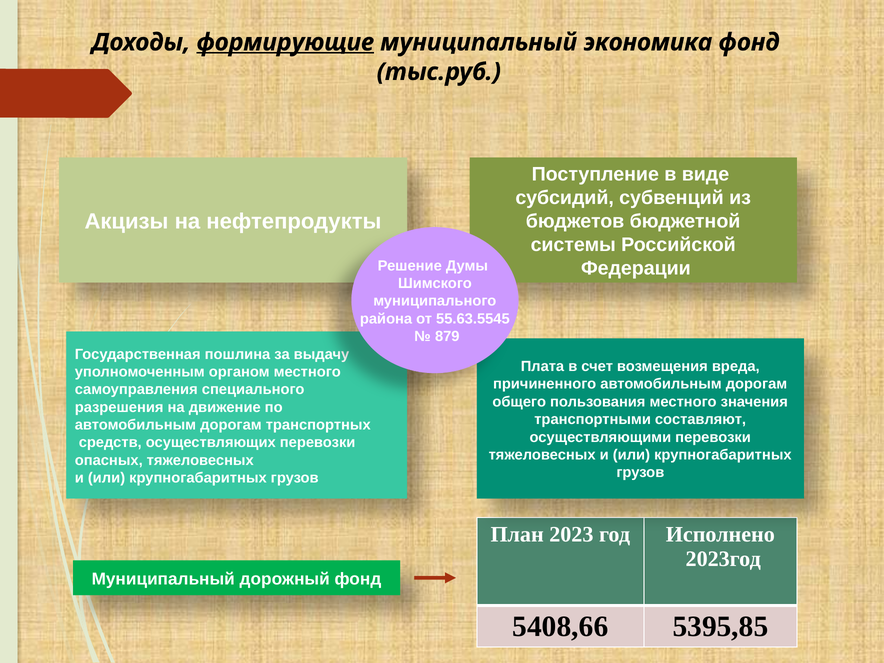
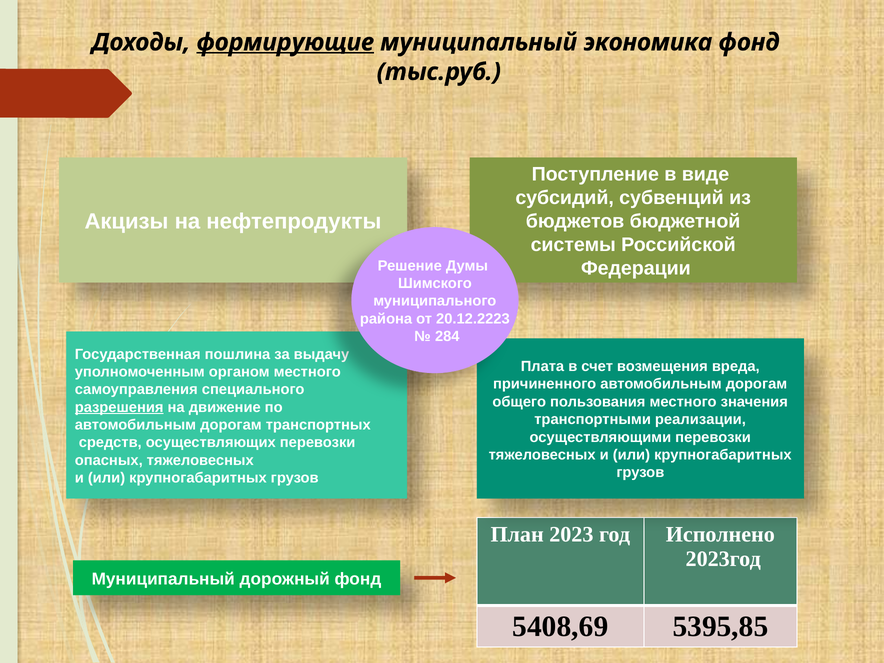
55.63.5545: 55.63.5545 -> 20.12.2223 (473, 319)
879: 879 -> 284 (447, 336)
разрешения underline: none -> present (119, 407)
составляют: составляют -> реализации (700, 419)
5408,66: 5408,66 -> 5408,69 (560, 626)
